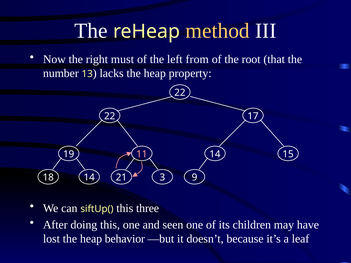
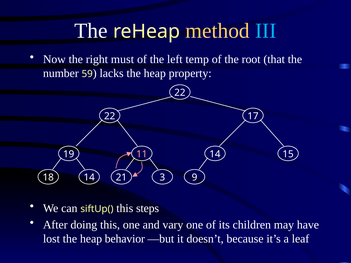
III colour: white -> light blue (266, 31)
from: from -> temp (197, 59)
13: 13 -> 59 (87, 74)
three: three -> steps (148, 208)
seen: seen -> vary (173, 225)
